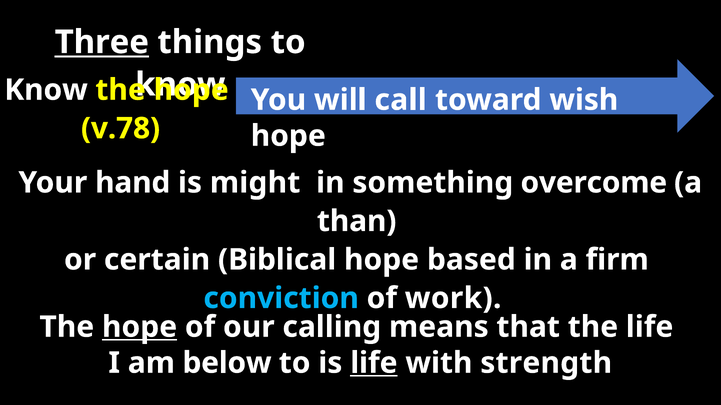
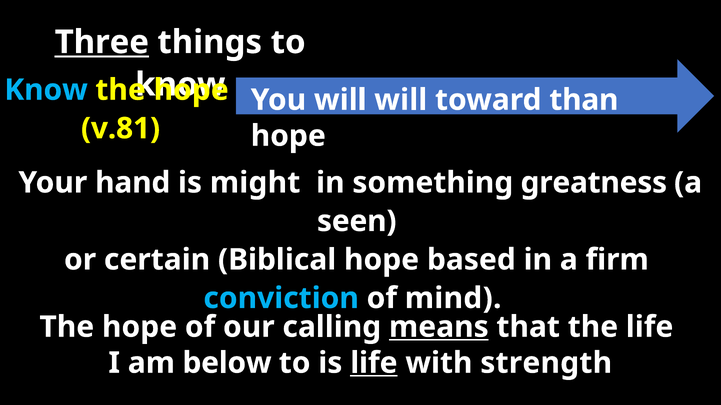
Know colour: white -> light blue (46, 90)
will call: call -> will (401, 100)
wish: wish -> than (584, 100)
v.78: v.78 -> v.81 (121, 129)
overcome: overcome -> greatness (594, 183)
than: than -> seen (357, 221)
work: work -> mind (453, 299)
hope underline: present -> none (140, 327)
means underline: none -> present (439, 327)
